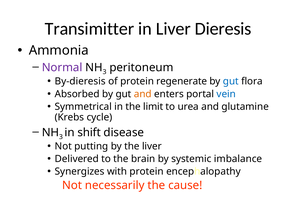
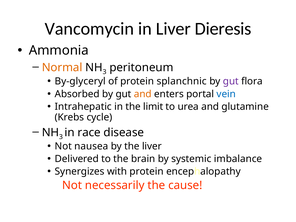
Transimitter: Transimitter -> Vancomycin (89, 29)
Normal colour: purple -> orange (62, 67)
By-dieresis: By-dieresis -> By-glyceryl (80, 81)
regenerate: regenerate -> splanchnic (182, 81)
gut colour: blue -> purple (231, 81)
Symmetrical: Symmetrical -> Intrahepatic (83, 107)
shift: shift -> race (89, 132)
putting: putting -> nausea (91, 146)
